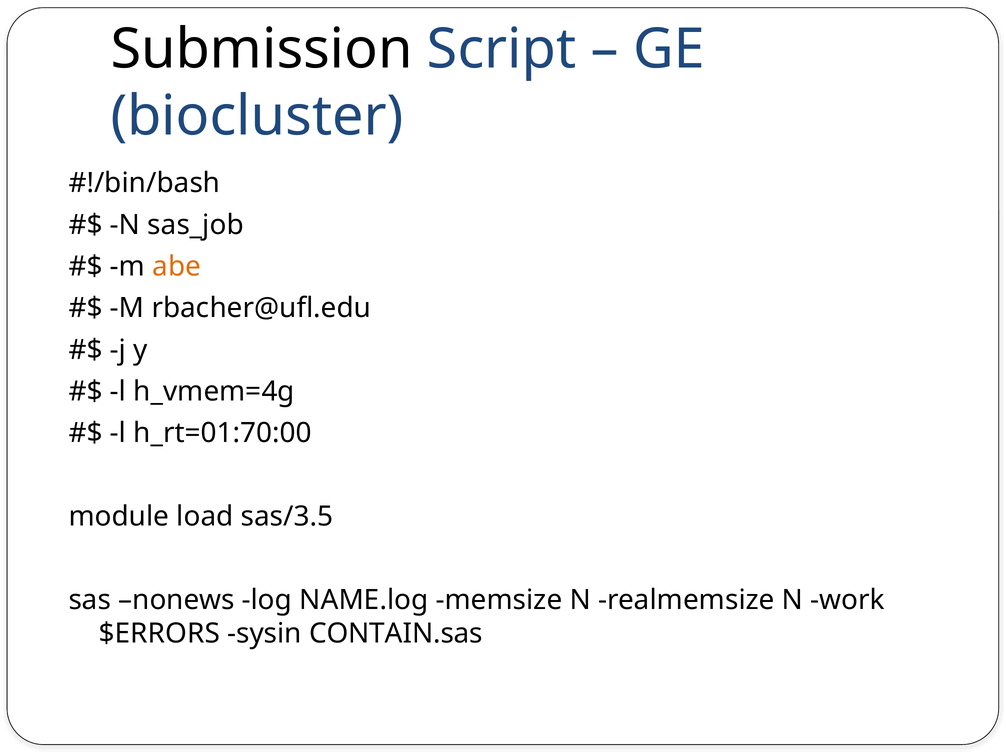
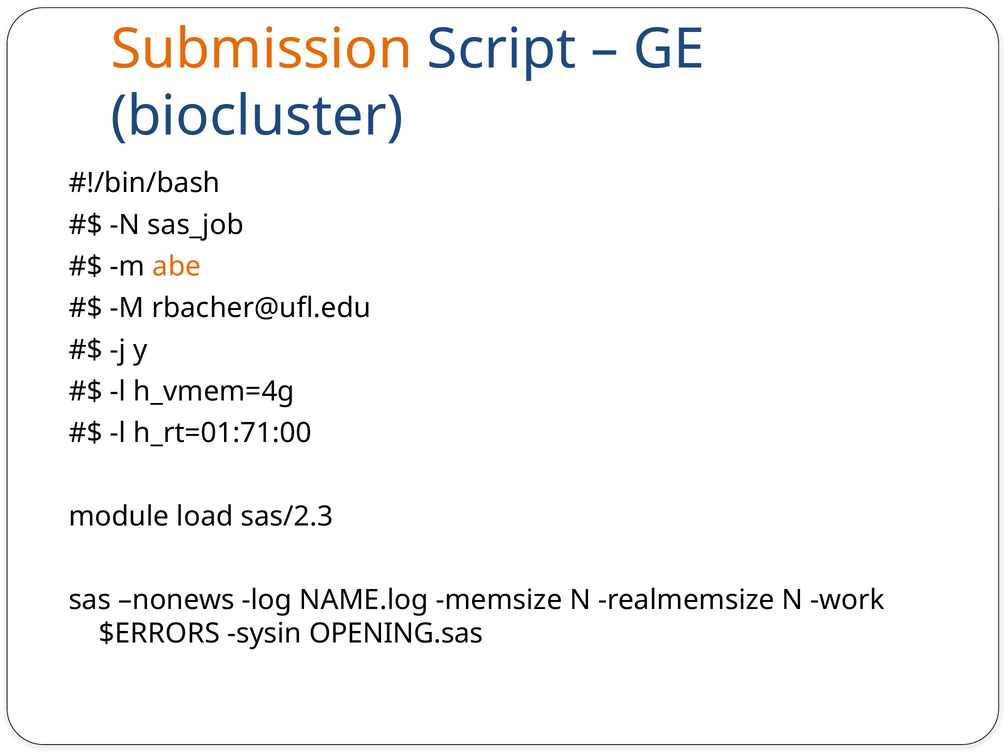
Submission colour: black -> orange (262, 49)
h_rt=01:70:00: h_rt=01:70:00 -> h_rt=01:71:00 (223, 433)
sas/3.5: sas/3.5 -> sas/2.3 (287, 516)
CONTAIN.sas: CONTAIN.sas -> OPENING.sas (396, 633)
